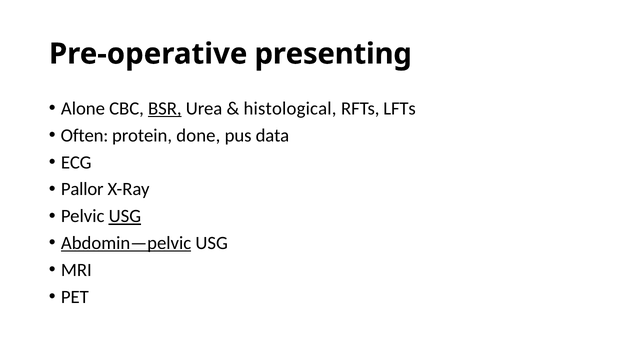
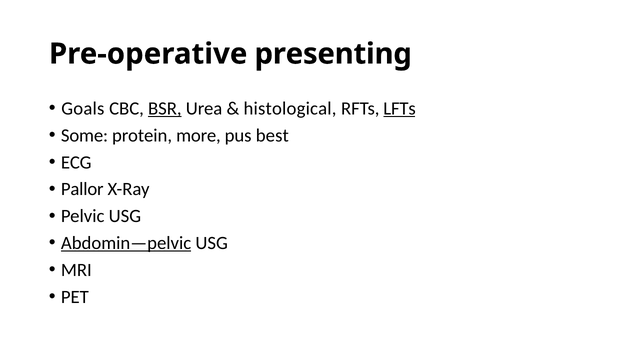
Alone: Alone -> Goals (83, 109)
LFTs underline: none -> present (400, 109)
Often: Often -> Some (85, 135)
done: done -> more (198, 135)
data: data -> best (272, 135)
USG underline: present -> none (125, 216)
